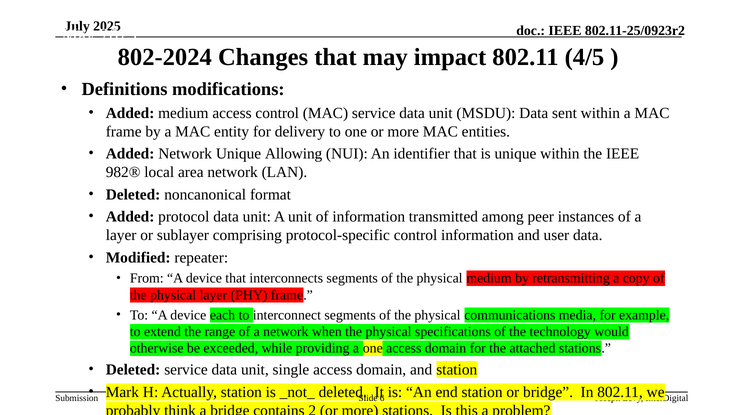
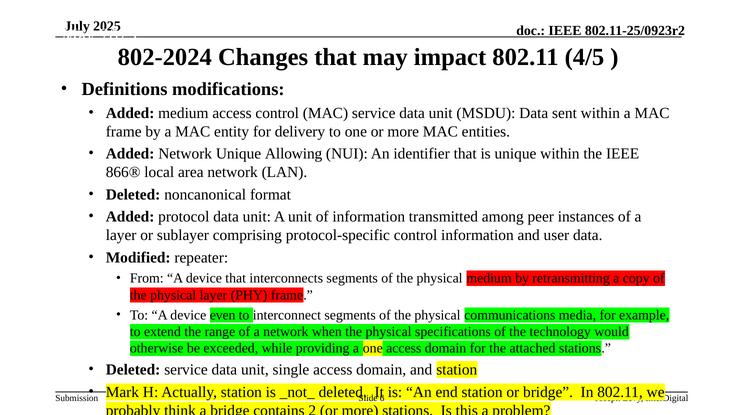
982®: 982® -> 866® (123, 172)
each: each -> even (223, 315)
